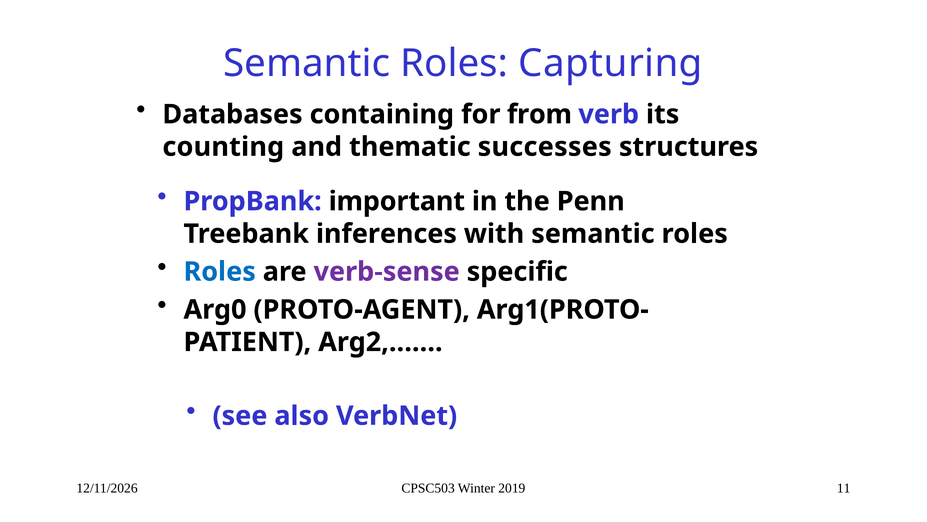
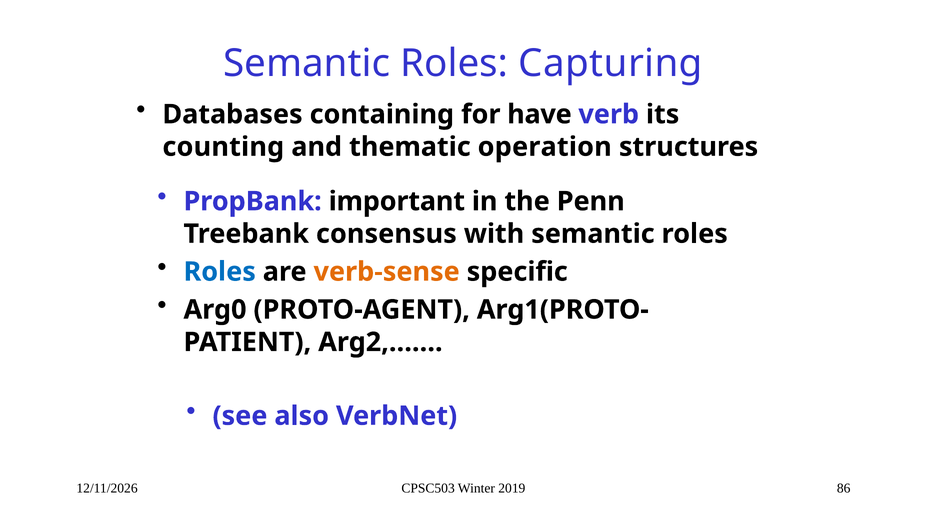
from: from -> have (539, 114)
successes: successes -> operation (545, 147)
inferences: inferences -> consensus (386, 234)
verb-sense colour: purple -> orange (387, 271)
11: 11 -> 86 (844, 488)
